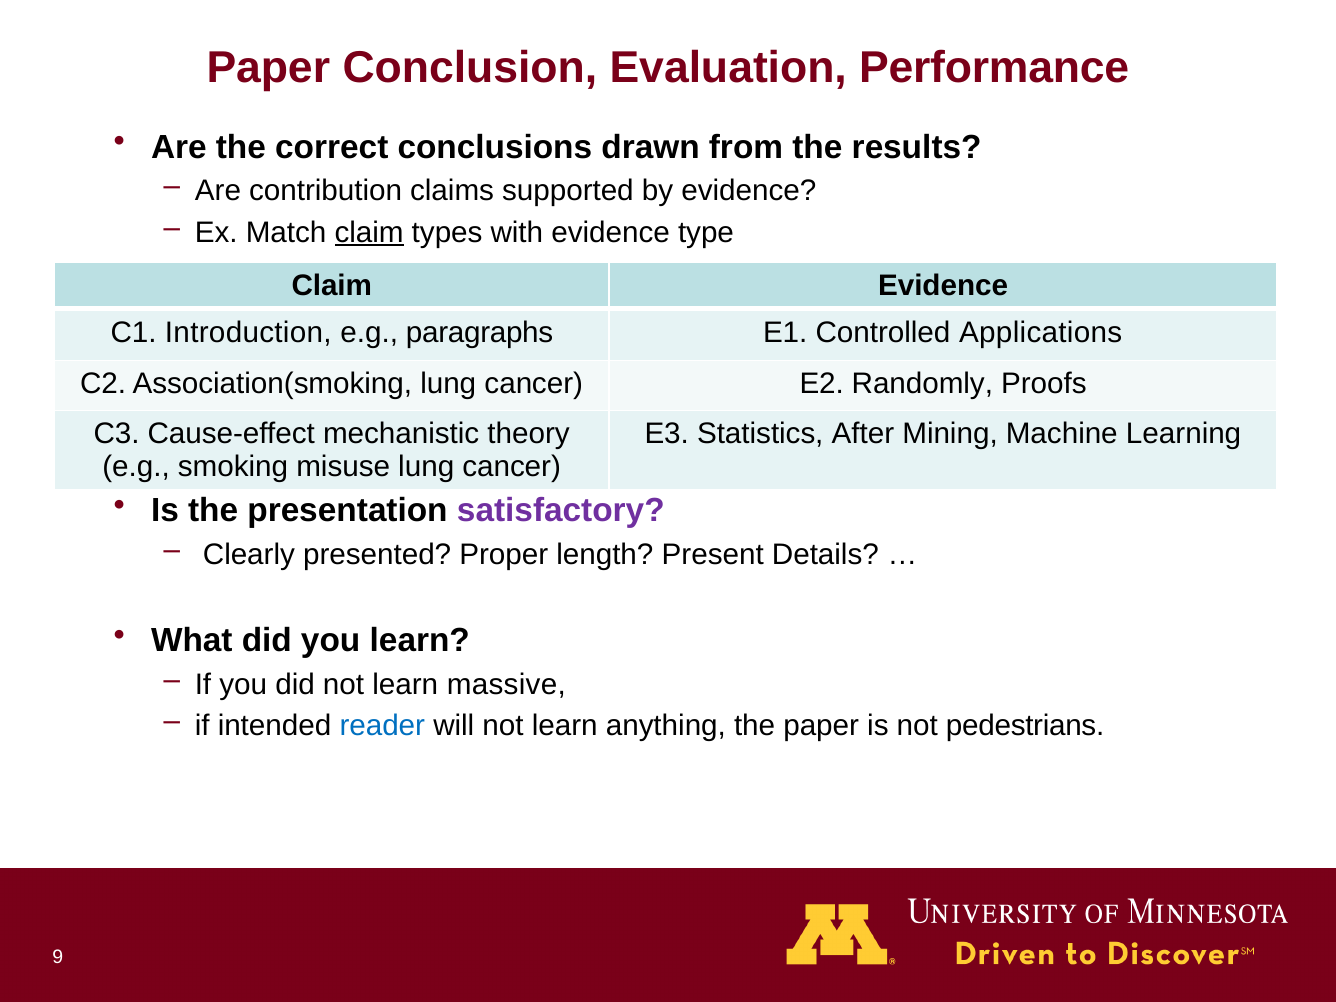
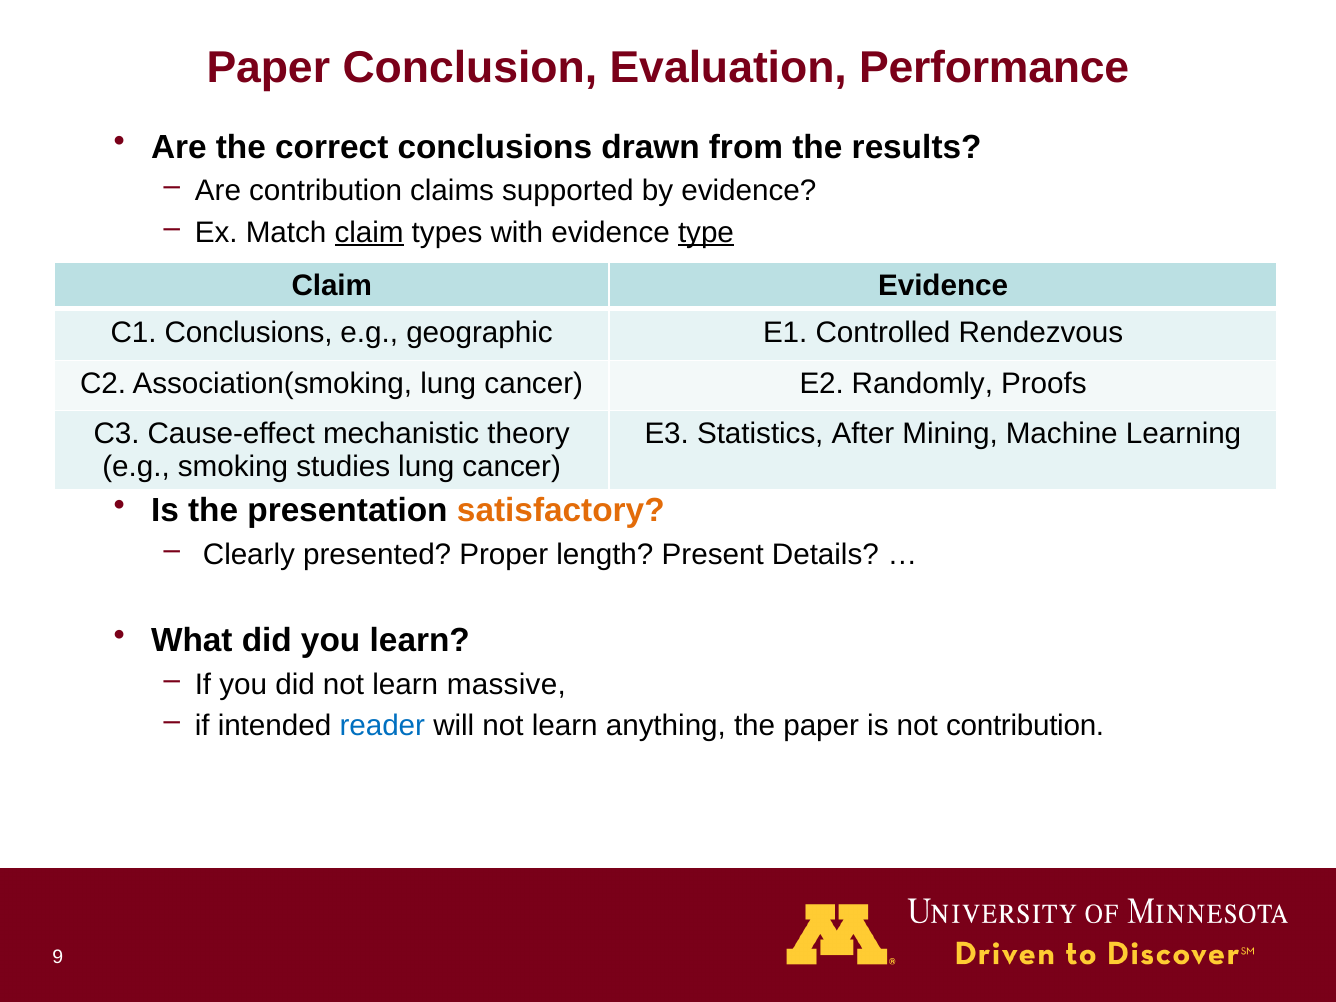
type underline: none -> present (706, 232)
C1 Introduction: Introduction -> Conclusions (249, 332)
paragraphs: paragraphs -> geographic (479, 332)
Applications: Applications -> Rendezvous (1041, 332)
misuse: misuse -> studies (343, 467)
satisfactory colour: purple -> orange (561, 511)
not pedestrians: pedestrians -> contribution (1025, 726)
